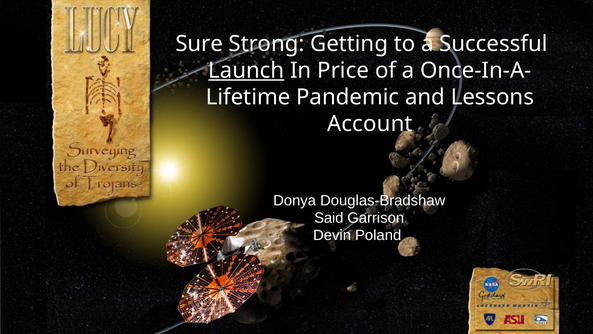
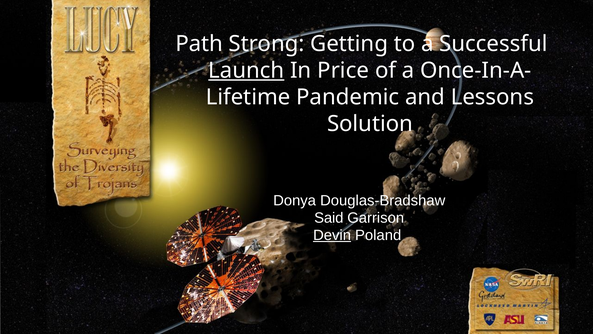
Sure: Sure -> Path (199, 44)
Account: Account -> Solution (370, 124)
Devin underline: none -> present (332, 235)
